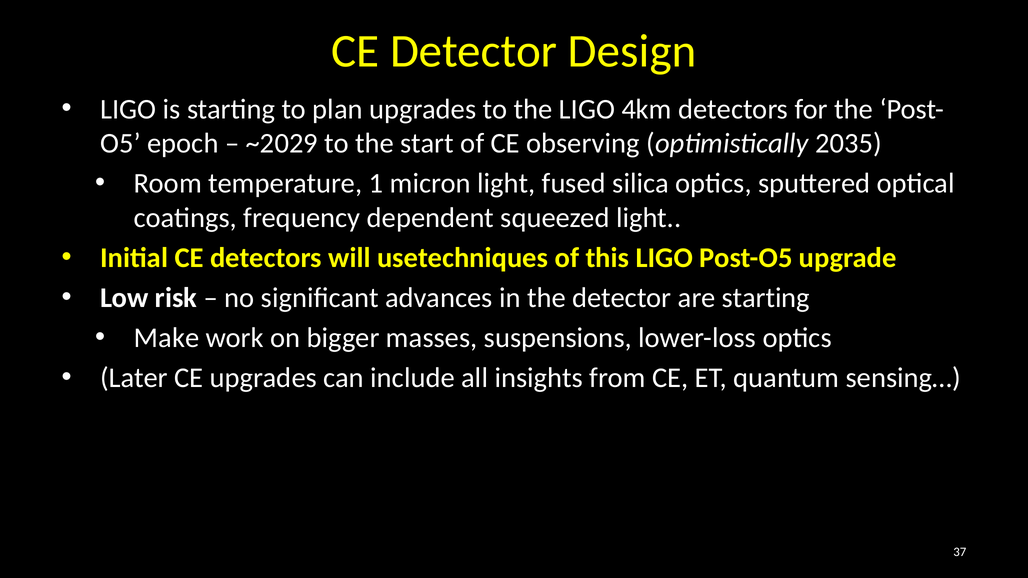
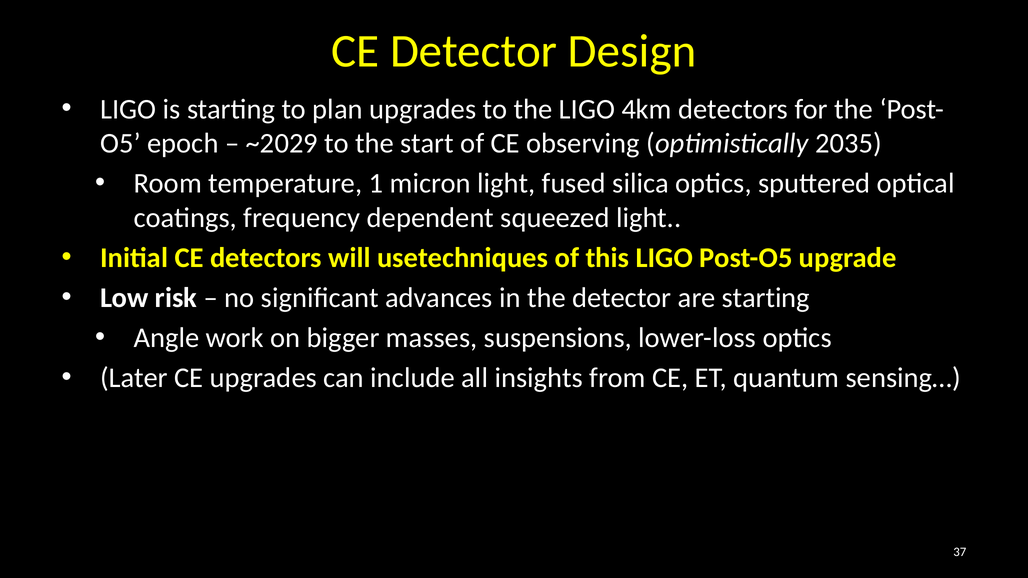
Make: Make -> Angle (167, 338)
